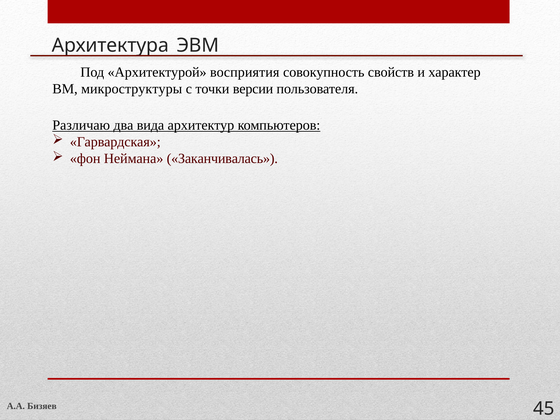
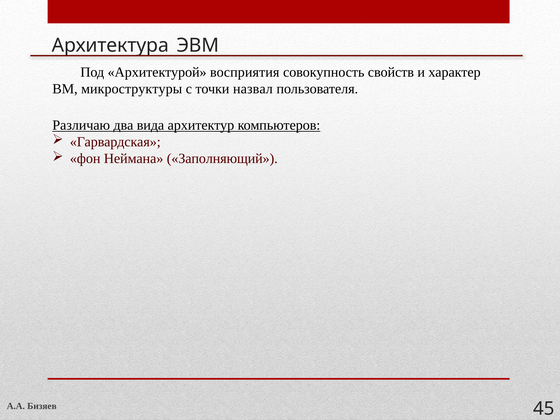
версии: версии -> назвал (253, 89)
Заканчивалась: Заканчивалась -> Заполняющий (222, 159)
